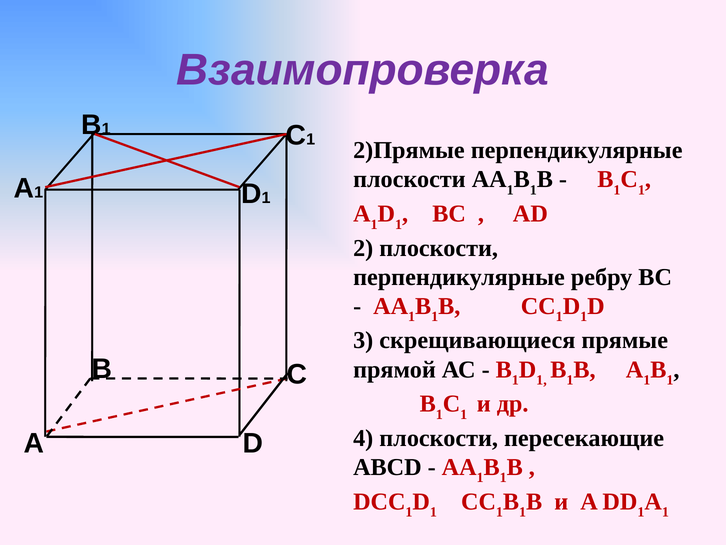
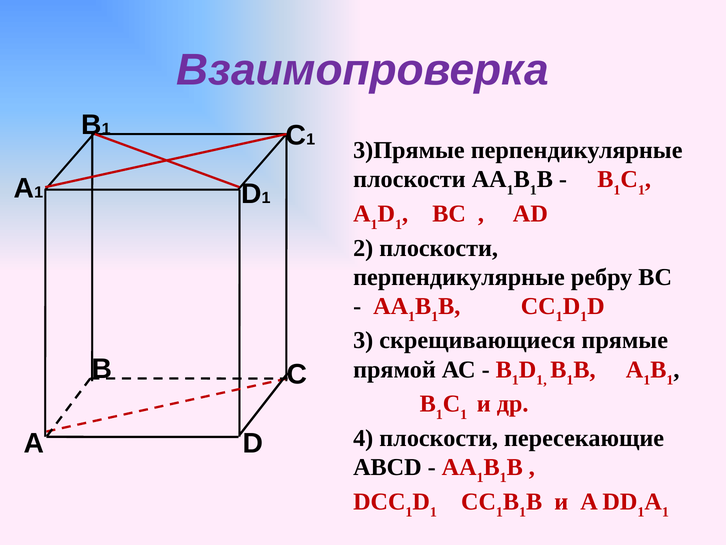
2)Прямые: 2)Прямые -> 3)Прямые (409, 150)
